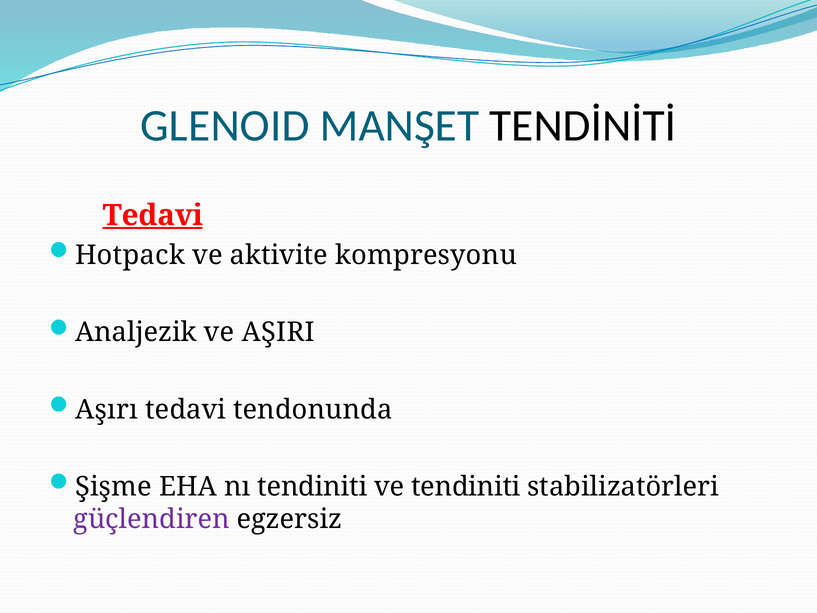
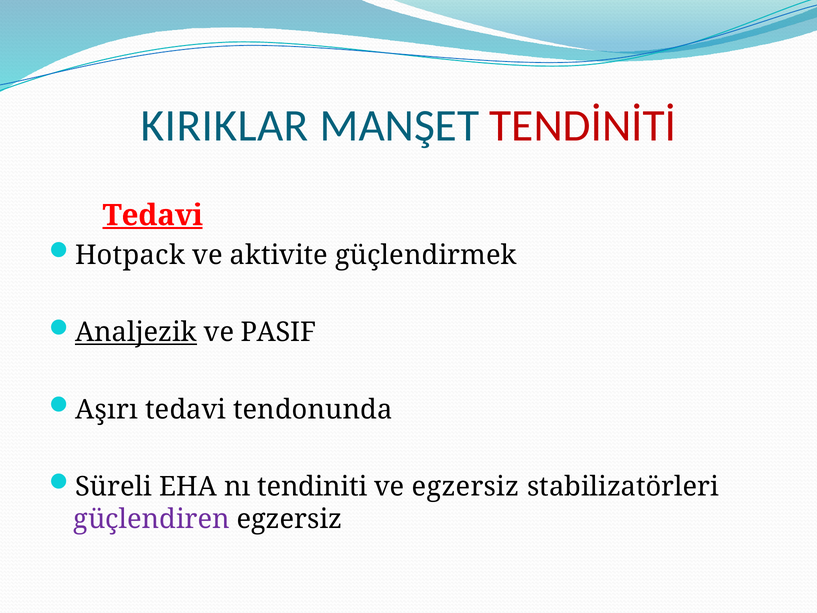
GLENOID: GLENOID -> KIRIKLAR (225, 126)
TENDİNİTİ colour: black -> red (583, 126)
kompresyonu: kompresyonu -> güçlendirmek (426, 255)
Analjezik underline: none -> present (136, 332)
AŞIRI: AŞIRI -> PASIF (279, 332)
Şişme: Şişme -> Süreli (114, 486)
ve tendiniti: tendiniti -> egzersiz (466, 486)
